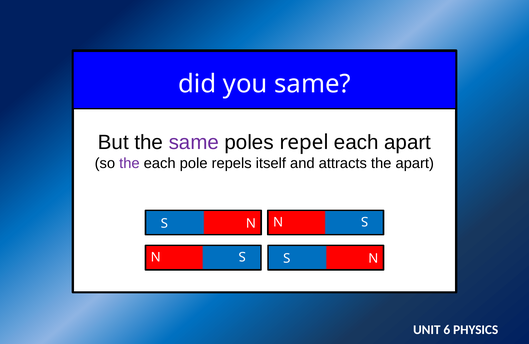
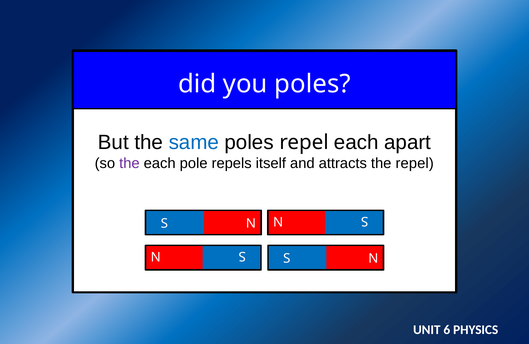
you same: same -> poles (312, 84)
same colour: purple -> blue (194, 142)
the apart: apart -> repel (415, 163)
